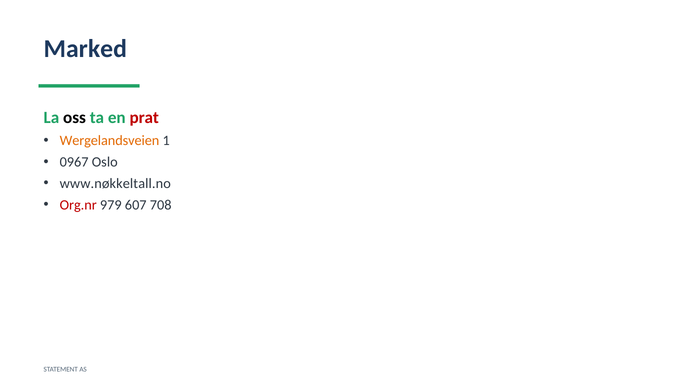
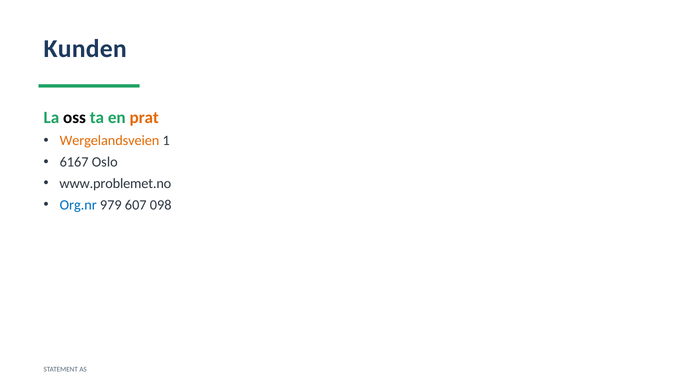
Marked: Marked -> Kunden (85, 49)
prat colour: red -> orange (144, 118)
0967: 0967 -> 6167 (74, 162)
www.nøkkeltall.no: www.nøkkeltall.no -> www.problemet.no (115, 184)
Org.nr colour: red -> blue (78, 205)
708: 708 -> 098 (161, 205)
